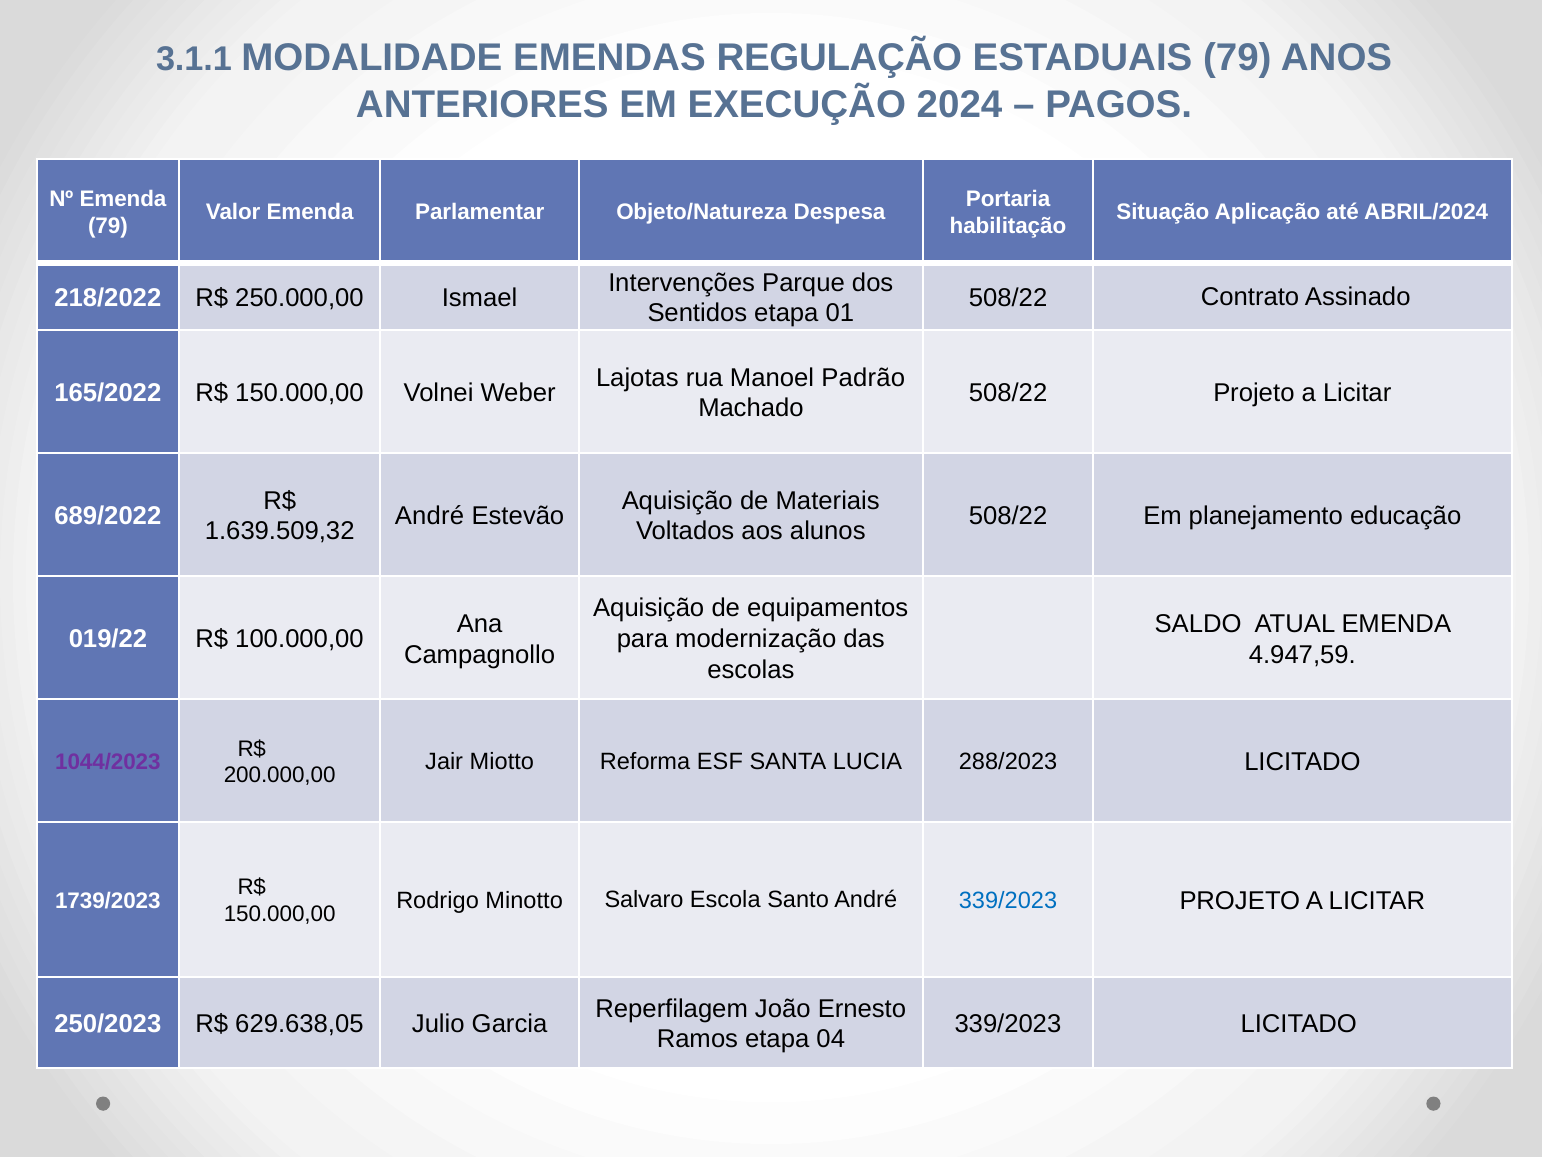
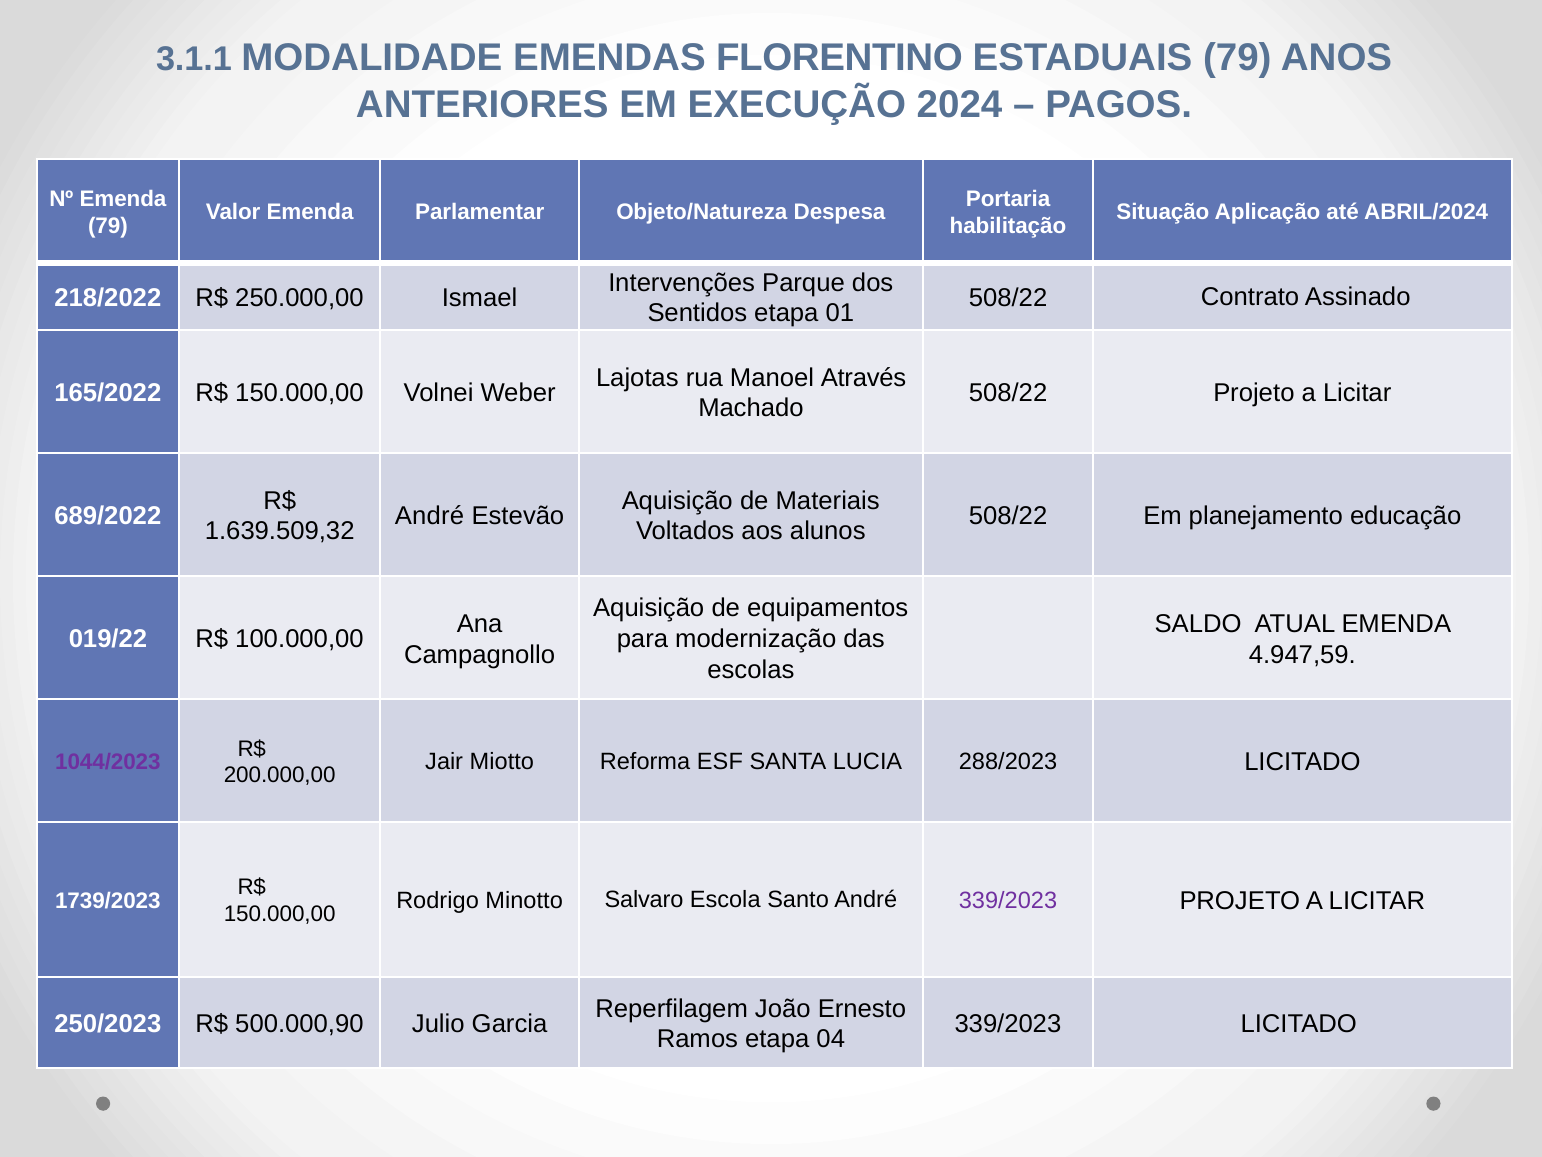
REGULAÇÃO: REGULAÇÃO -> FLORENTINO (839, 58)
Padrão: Padrão -> Através (864, 378)
339/2023 colour: blue -> purple (1008, 900)
629.638,05: 629.638,05 -> 500.000,90 (299, 1024)
